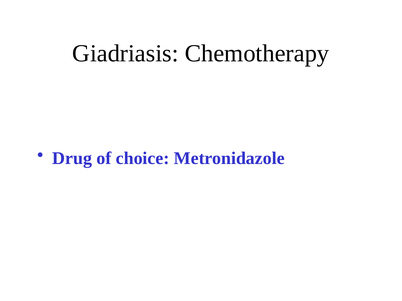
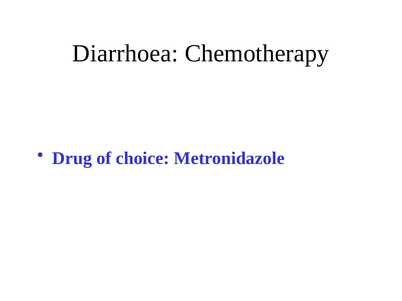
Giadriasis: Giadriasis -> Diarrhoea (125, 54)
